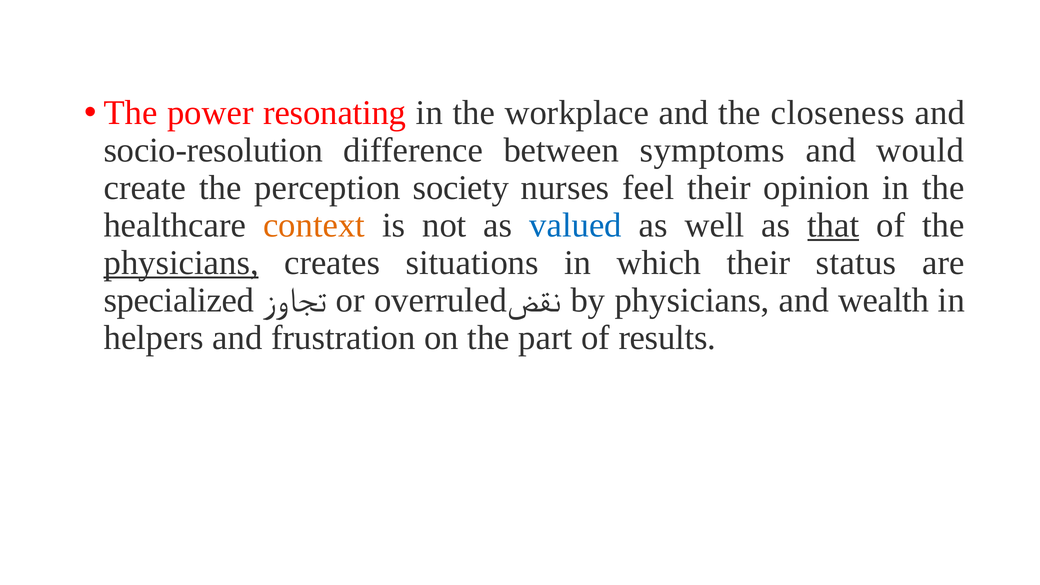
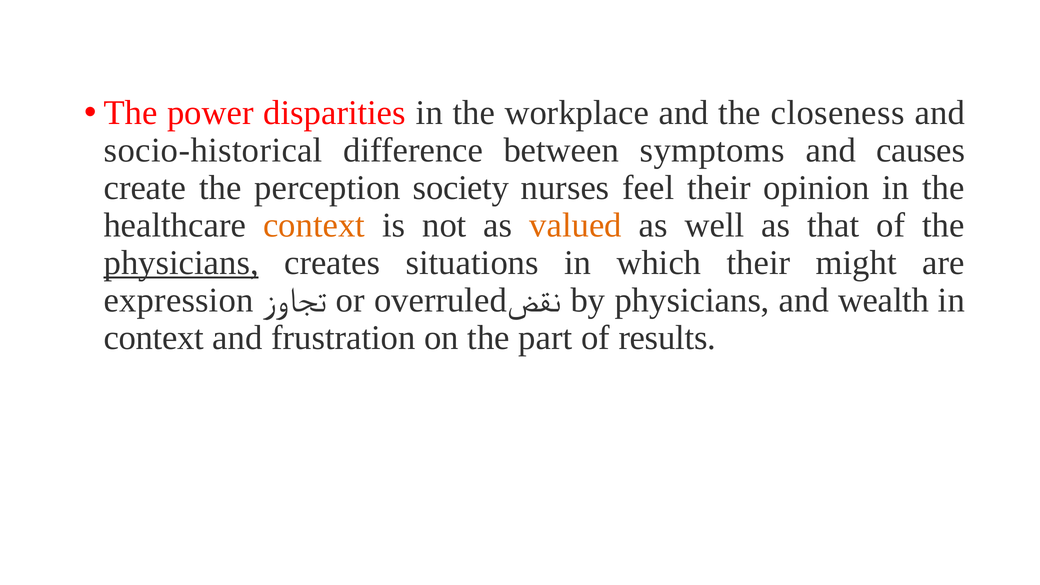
resonating: resonating -> disparities (335, 113)
socio-resolution: socio-resolution -> socio-historical (213, 150)
would: would -> causes (921, 150)
valued colour: blue -> orange (576, 225)
that underline: present -> none (833, 225)
status: status -> might (856, 263)
specialized: specialized -> expression (179, 300)
helpers: helpers -> context (154, 338)
